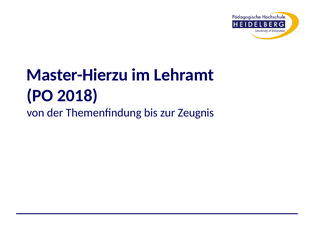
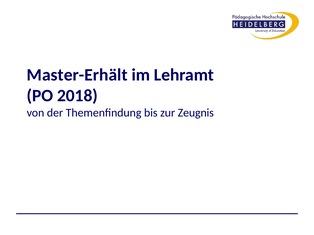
Master-Hierzu: Master-Hierzu -> Master-Erhält (77, 75)
